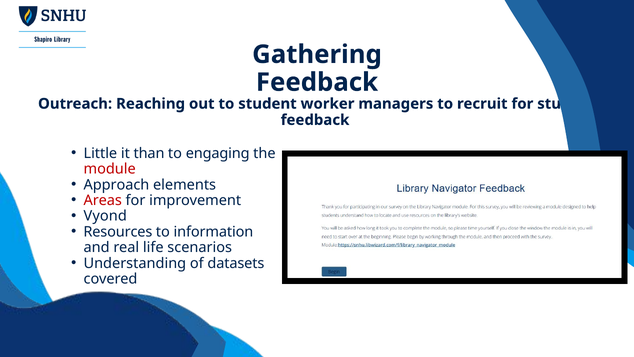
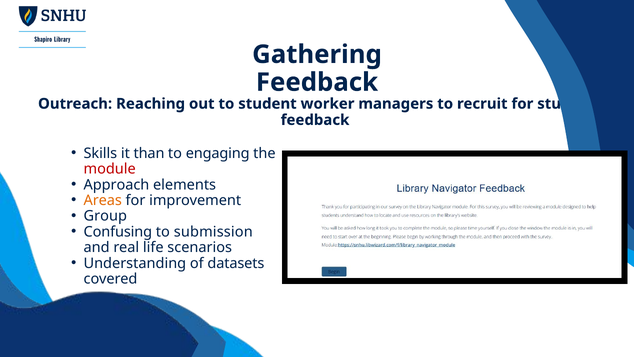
Little: Little -> Skills (100, 153)
Areas colour: red -> orange (103, 200)
Vyond: Vyond -> Group (105, 216)
Resources: Resources -> Confusing (118, 232)
information: information -> submission (213, 232)
